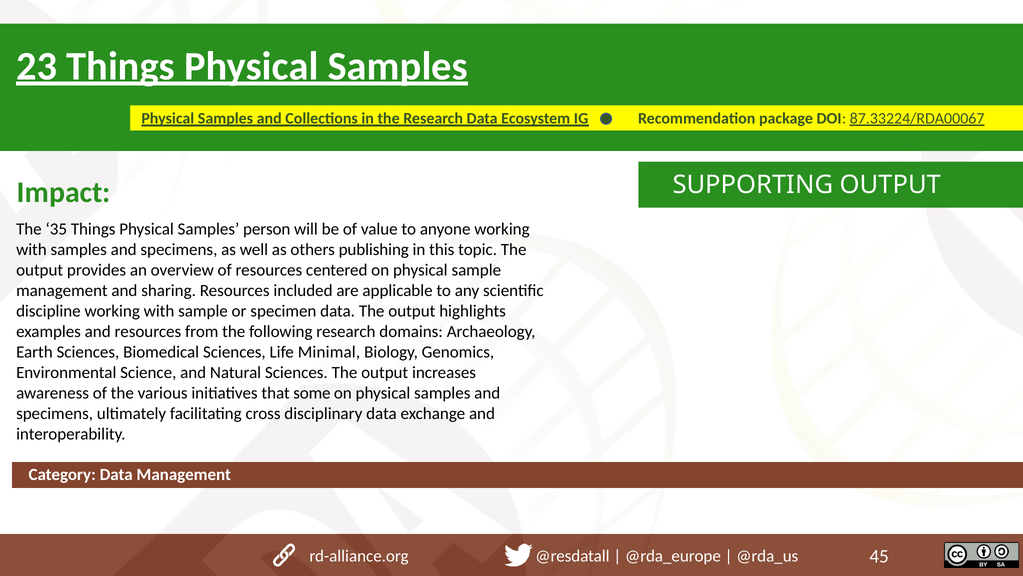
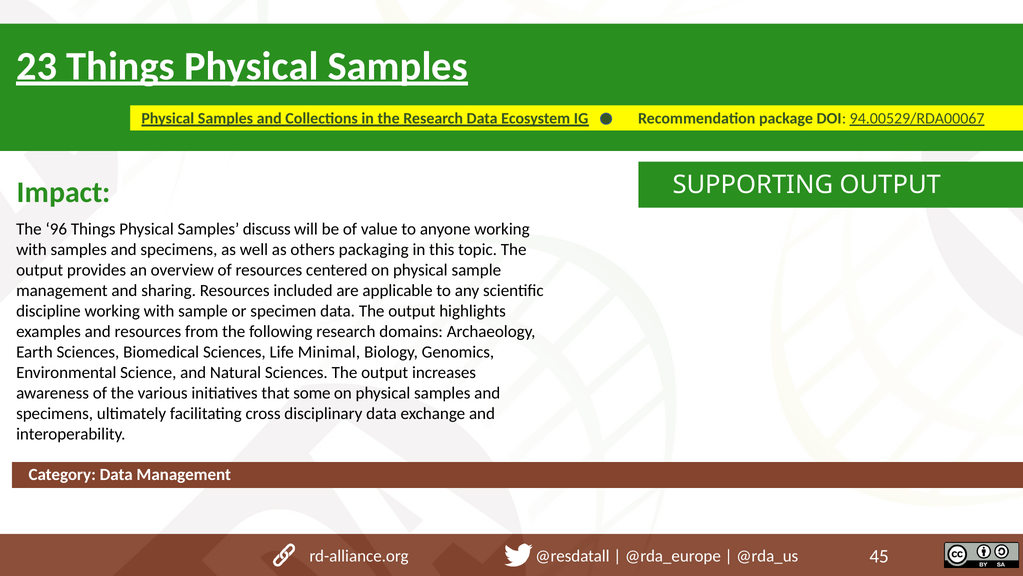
87.33224/RDA00067: 87.33224/RDA00067 -> 94.00529/RDA00067 (917, 118)
35: 35 -> 96 (56, 229)
person: person -> discuss (267, 229)
publishing: publishing -> packaging (374, 250)
